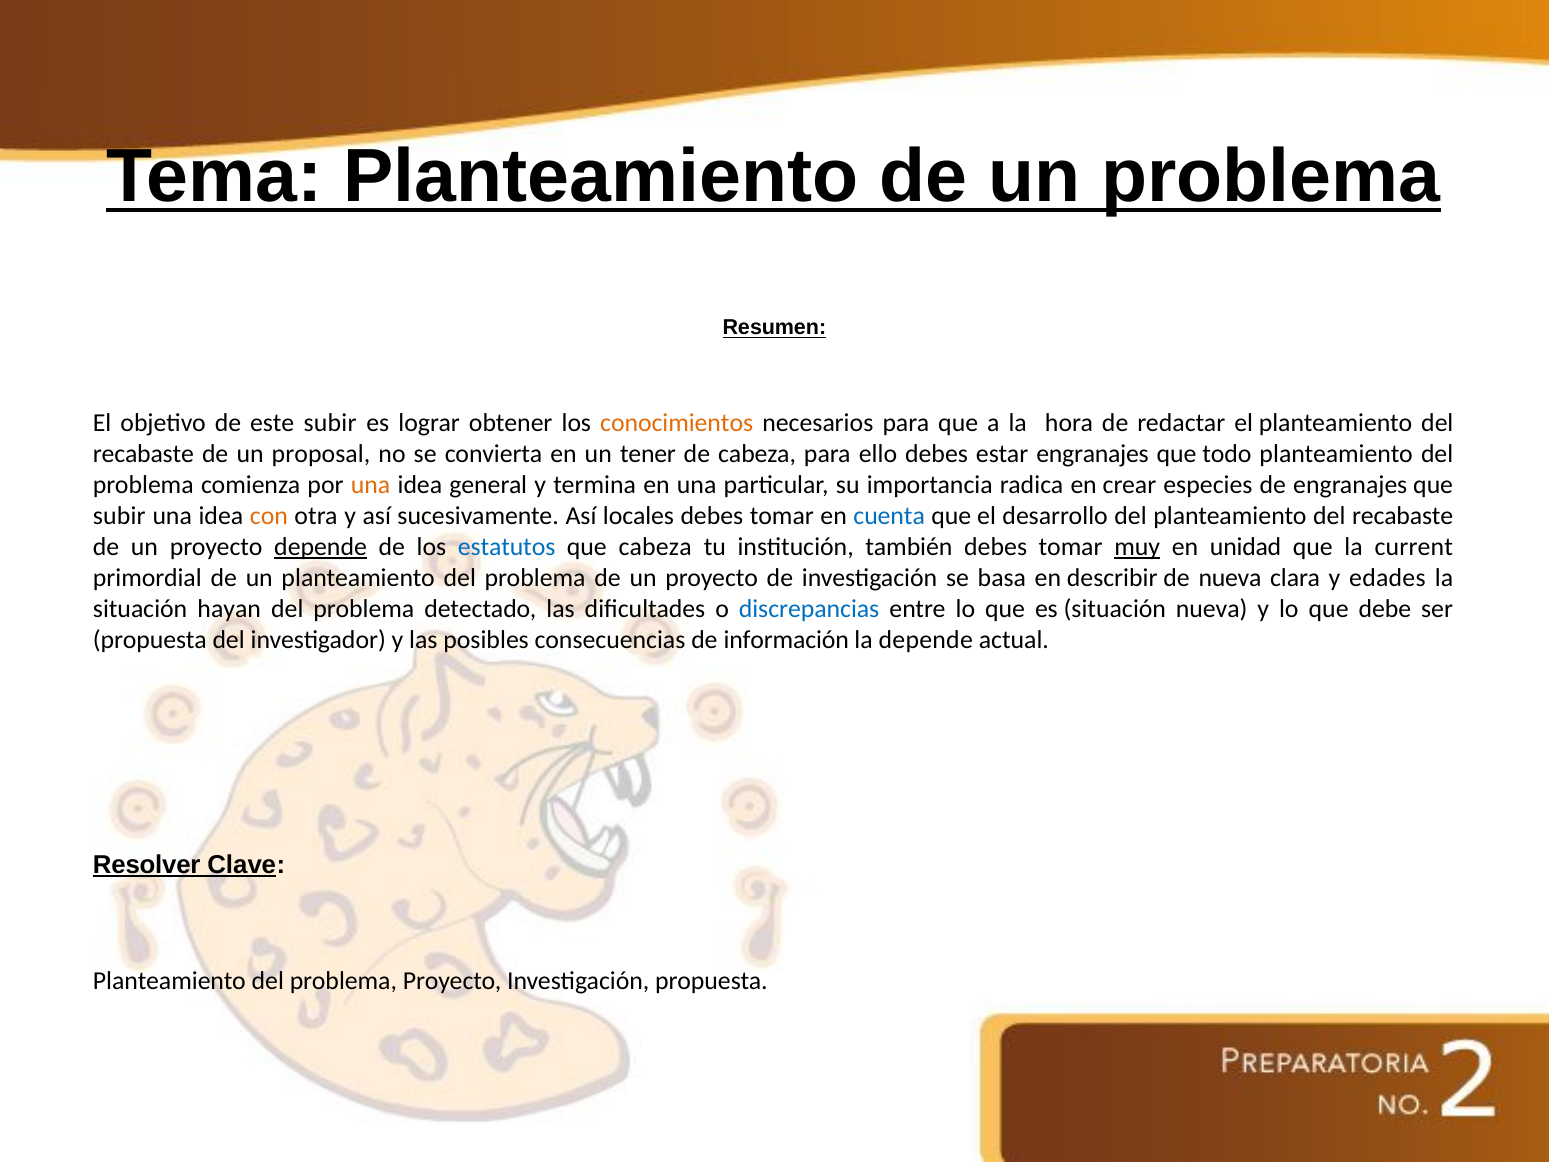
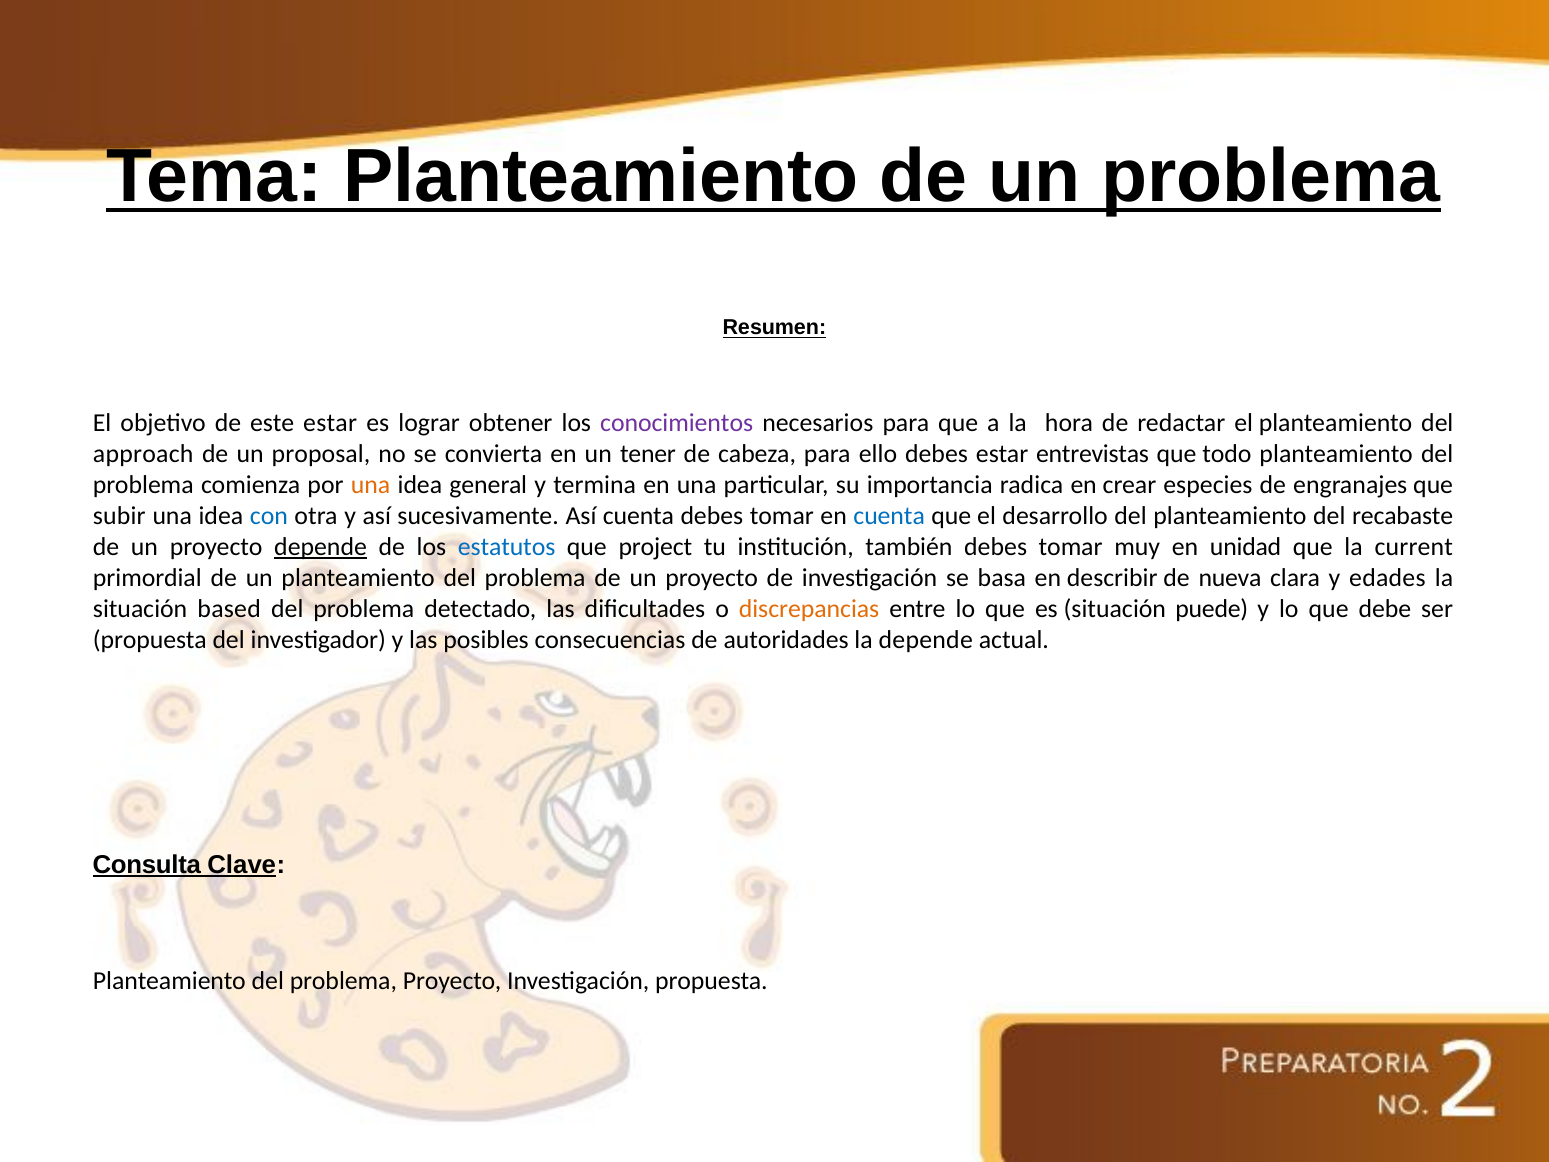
este subir: subir -> estar (330, 423)
conocimientos colour: orange -> purple (677, 423)
recabaste: recabaste -> approach (143, 454)
estar engranajes: engranajes -> entrevistas (1093, 454)
con colour: orange -> blue (269, 516)
Así locales: locales -> cuenta (638, 516)
que cabeza: cabeza -> project (655, 547)
muy underline: present -> none (1137, 547)
hayan: hayan -> based (229, 609)
discrepancias colour: blue -> orange (809, 609)
situación nueva: nueva -> puede (1212, 609)
información: información -> autoridades (786, 640)
Resolver: Resolver -> Consulta (147, 864)
